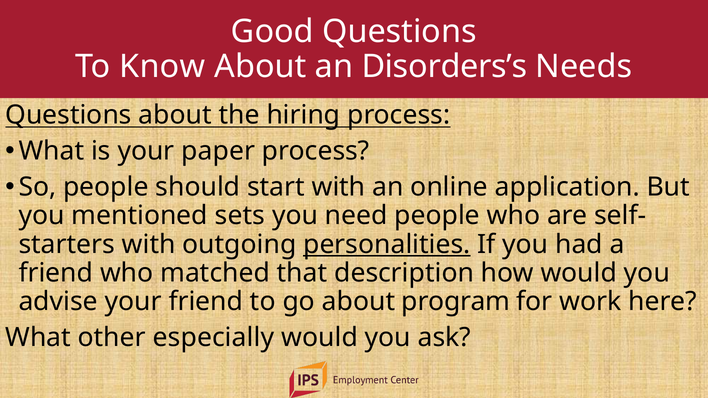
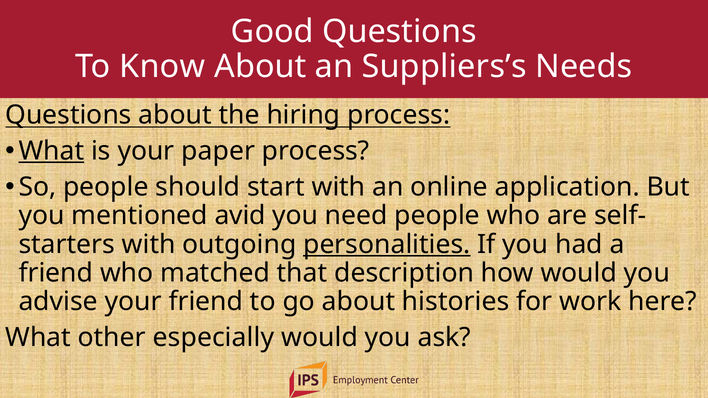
Disorders’s: Disorders’s -> Suppliers’s (444, 66)
What underline: none -> present (51, 151)
sets: sets -> avid (240, 216)
program: program -> histories (456, 302)
